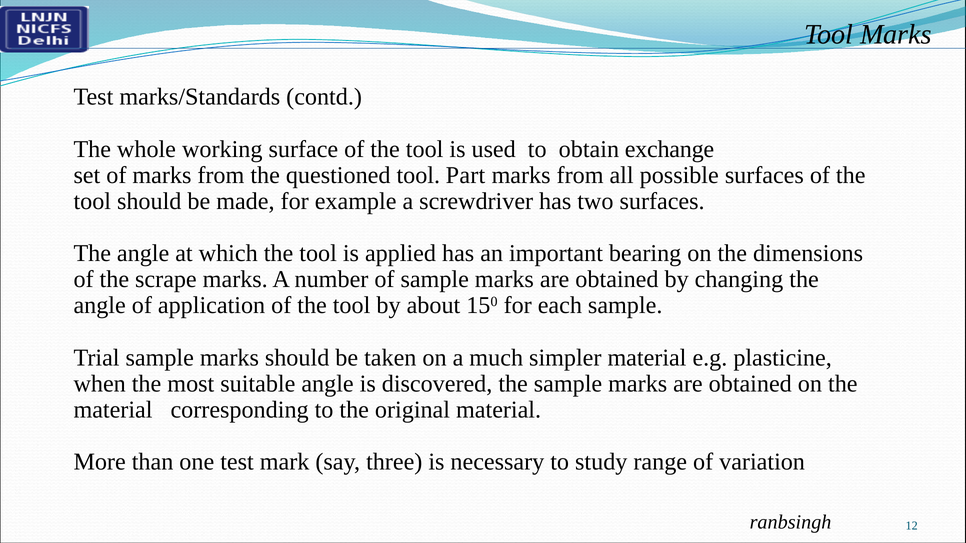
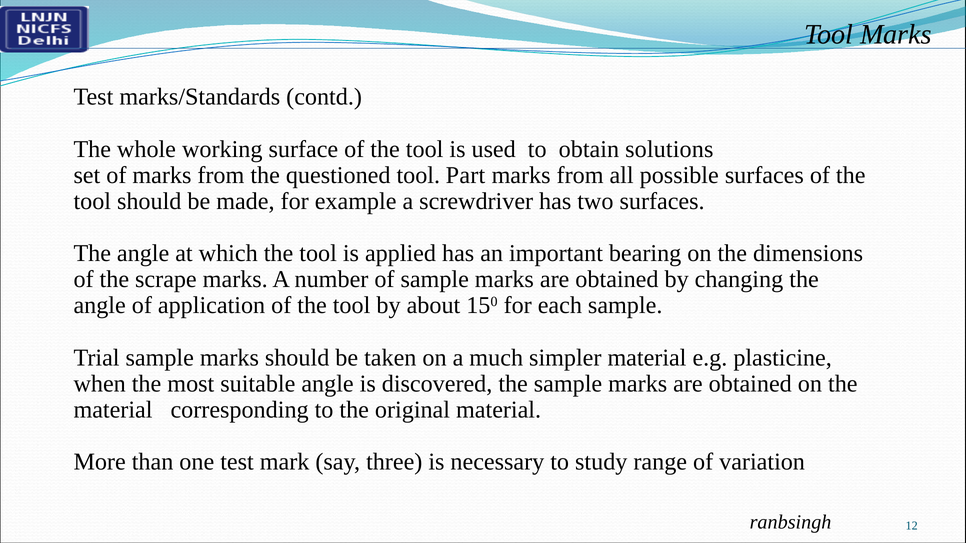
exchange: exchange -> solutions (669, 149)
